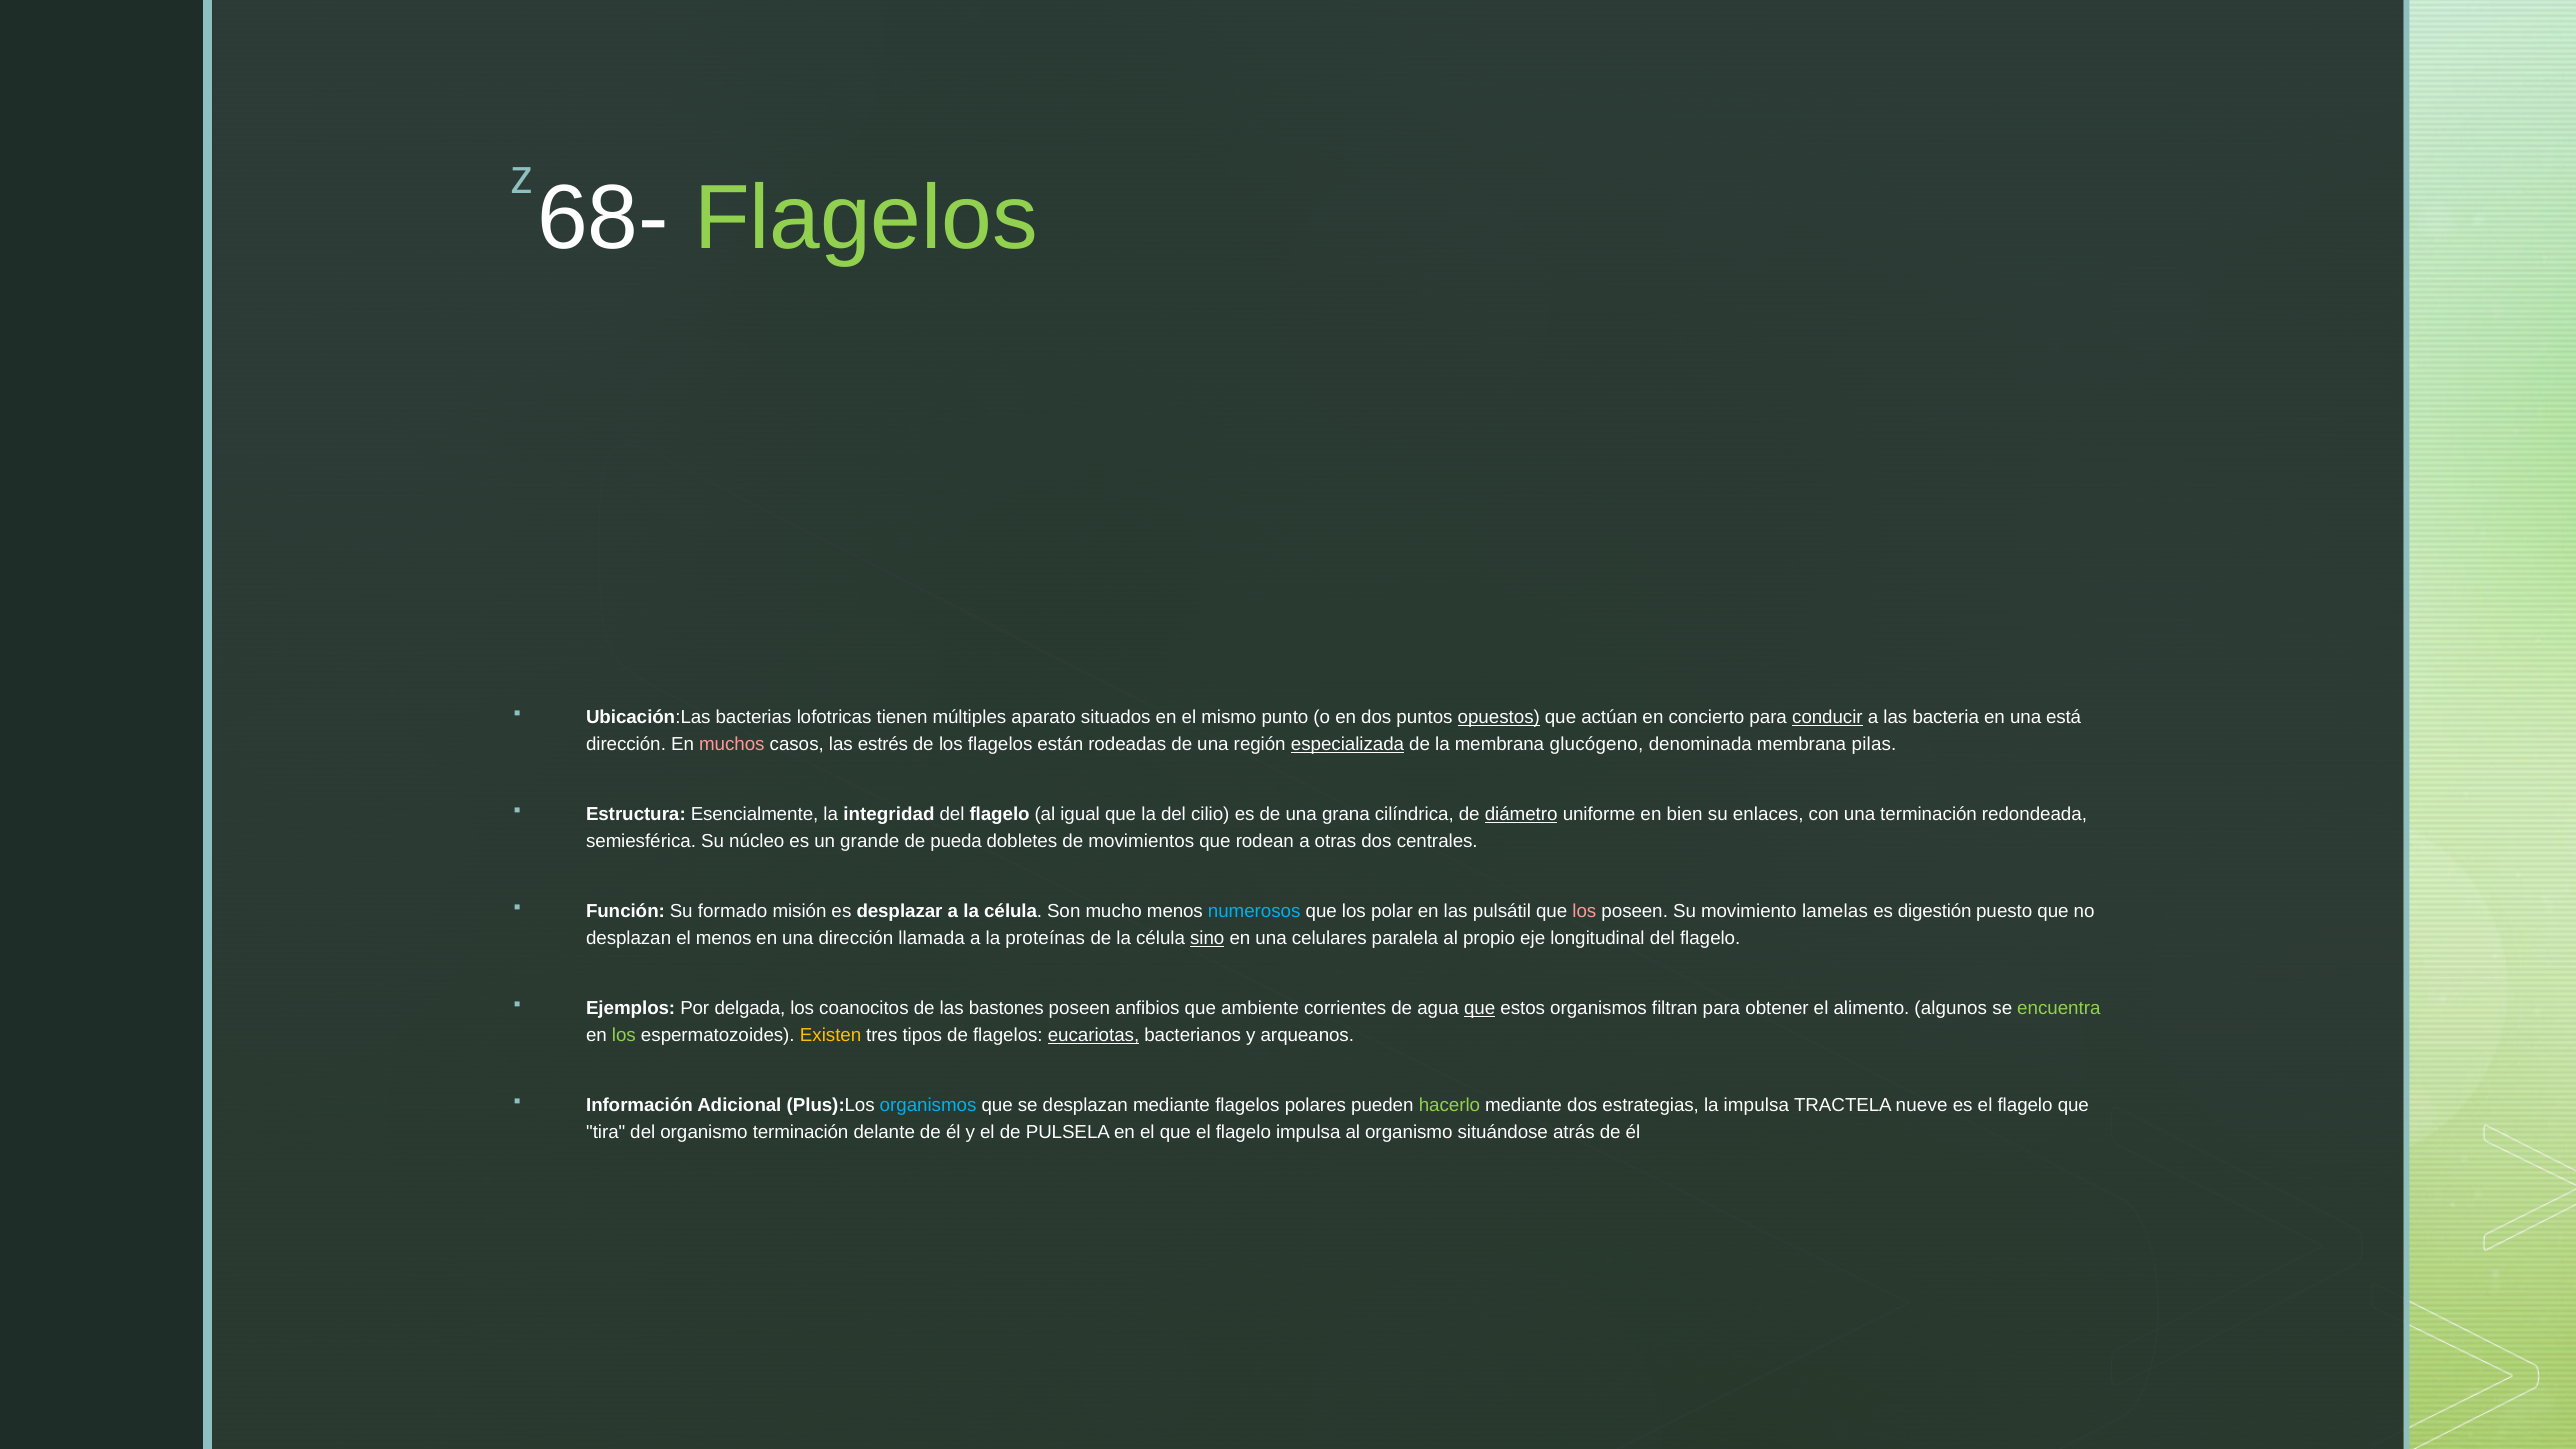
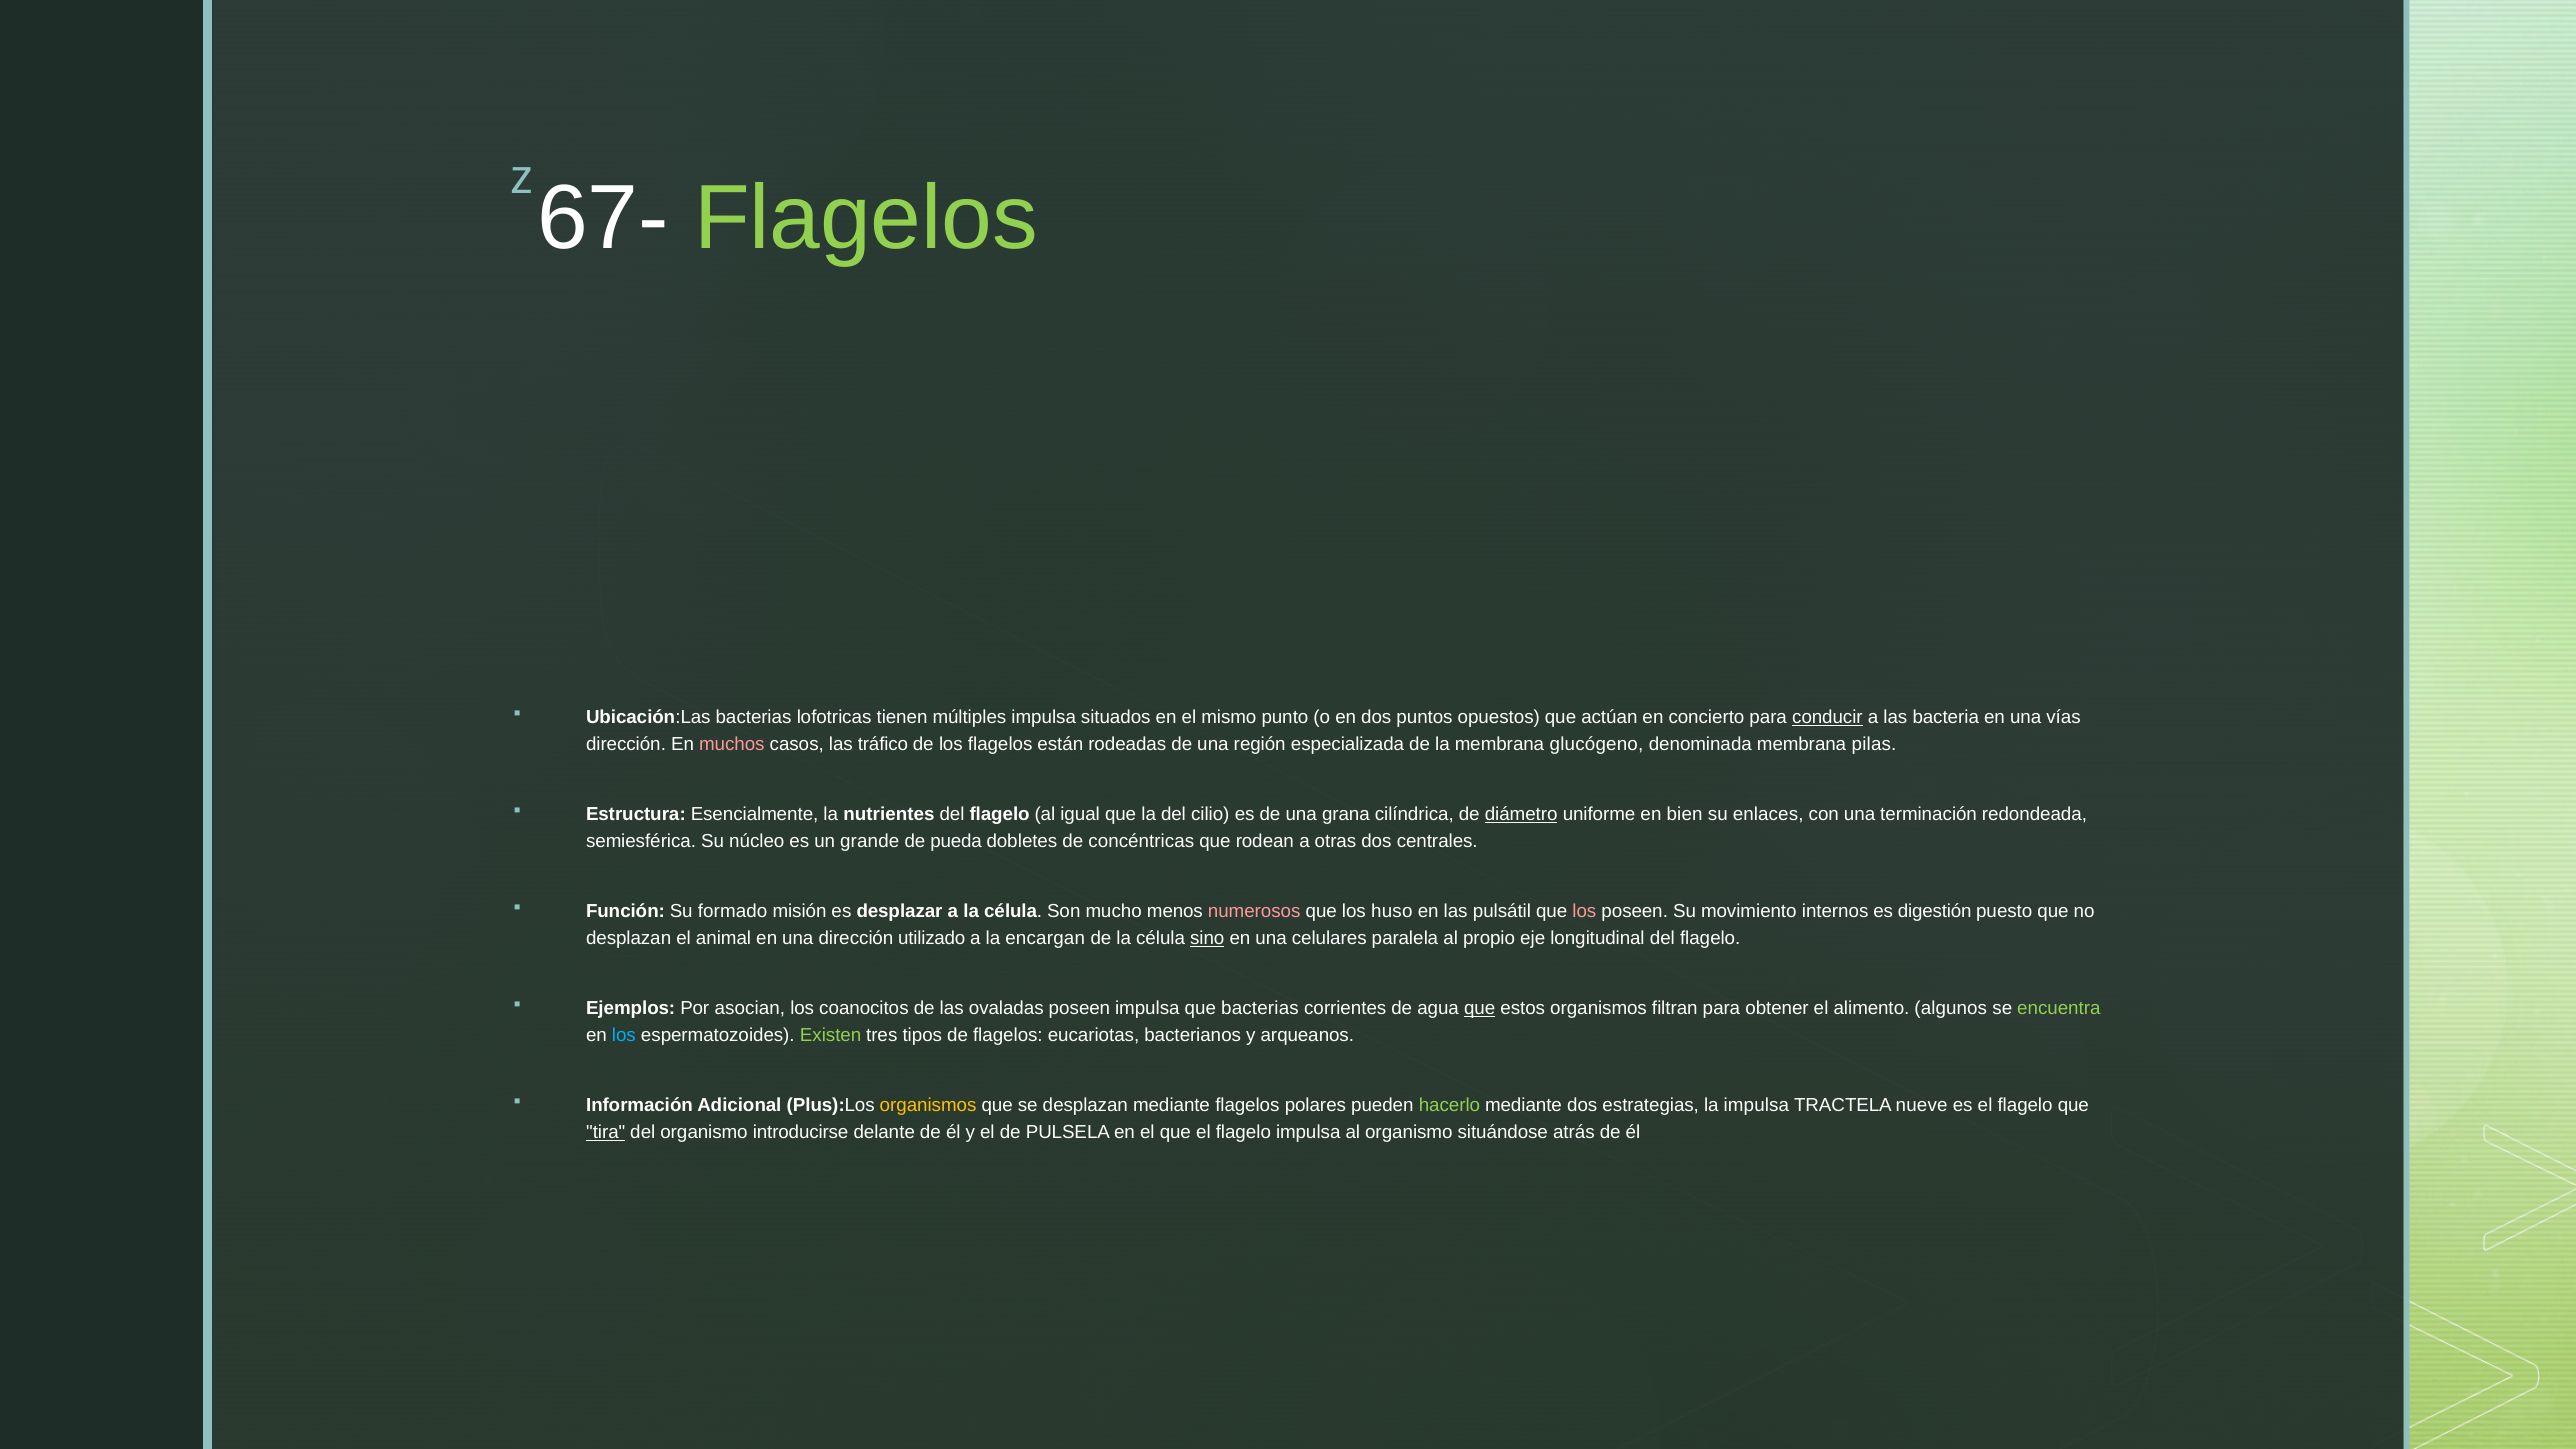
68-: 68- -> 67- (603, 218)
múltiples aparato: aparato -> impulsa (1044, 717)
opuestos underline: present -> none (1499, 717)
está: está -> vías (2064, 717)
estrés: estrés -> tráfico (883, 744)
especializada underline: present -> none (1348, 744)
integridad: integridad -> nutrientes (889, 814)
movimientos: movimientos -> concéntricas (1141, 841)
numerosos colour: light blue -> pink (1254, 911)
polar: polar -> huso (1392, 911)
lamelas: lamelas -> internos (1835, 911)
el menos: menos -> animal (724, 938)
llamada: llamada -> utilizado (932, 938)
proteínas: proteínas -> encargan (1045, 938)
delgada: delgada -> asocian (750, 1008)
bastones: bastones -> ovaladas (1006, 1008)
poseen anfibios: anfibios -> impulsa (1147, 1008)
que ambiente: ambiente -> bacterias (1260, 1008)
los colour: light green -> light blue (624, 1035)
Existen colour: yellow -> light green (831, 1035)
eucariotas underline: present -> none (1094, 1035)
organismos colour: light blue -> yellow (928, 1105)
tira underline: none -> present (606, 1132)
organismo terminación: terminación -> introducirse (801, 1132)
